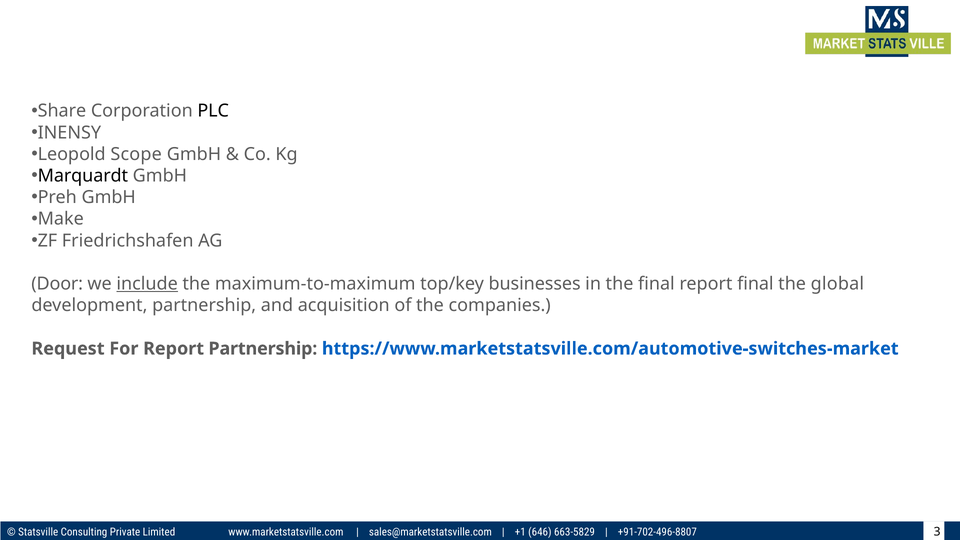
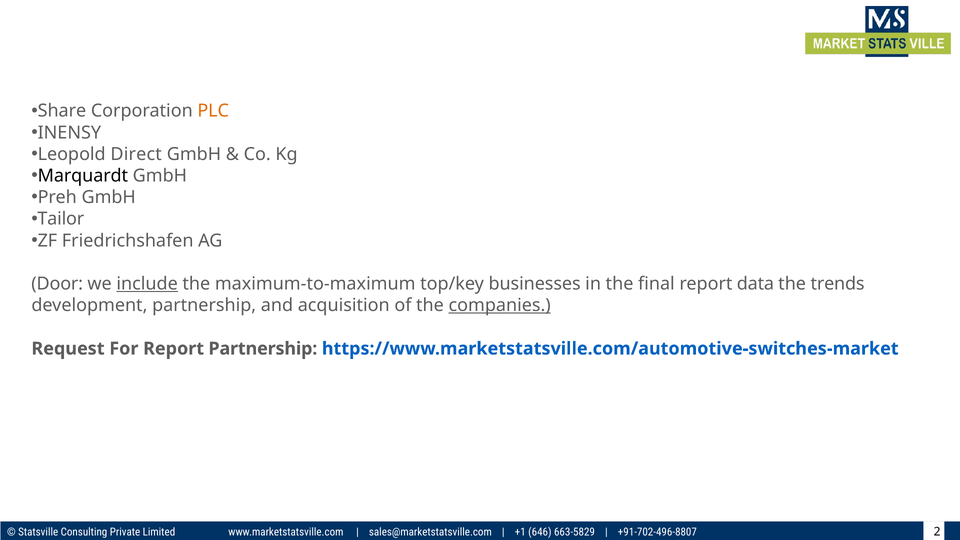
PLC colour: black -> orange (213, 111)
Scope: Scope -> Direct (136, 154)
Make: Make -> Tailor (61, 219)
report final: final -> data (755, 284)
global: global -> trends (838, 284)
companies underline: none -> present (500, 305)
3: 3 -> 2 (937, 532)
